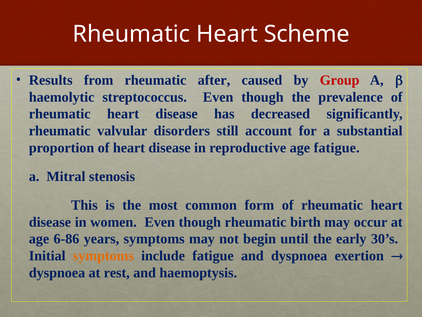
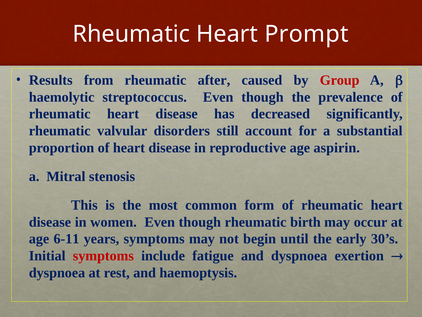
Scheme: Scheme -> Prompt (306, 34)
age fatigue: fatigue -> aspirin (337, 148)
6-86: 6-86 -> 6-11 (66, 239)
symptoms colour: orange -> red (103, 255)
